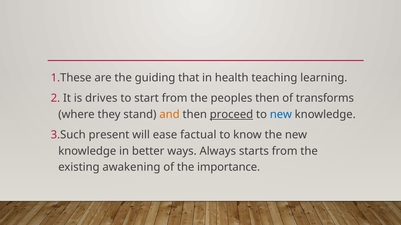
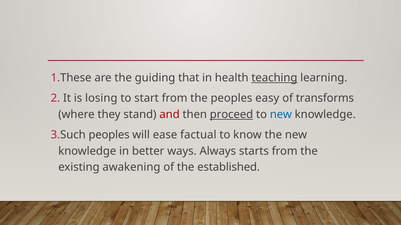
teaching underline: none -> present (274, 78)
drives: drives -> losing (101, 98)
peoples then: then -> easy (267, 98)
and colour: orange -> red (169, 115)
present: present -> peoples (109, 135)
importance: importance -> established (229, 168)
